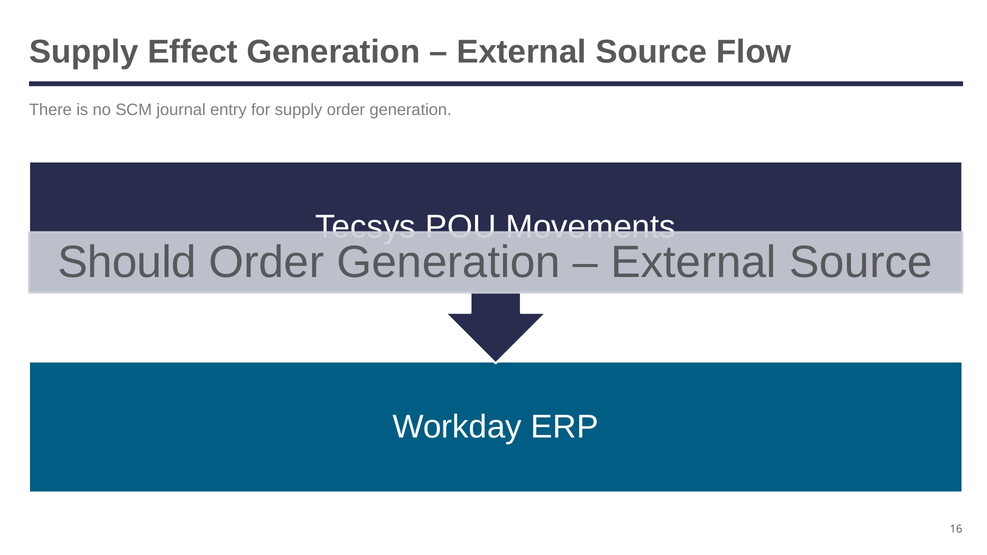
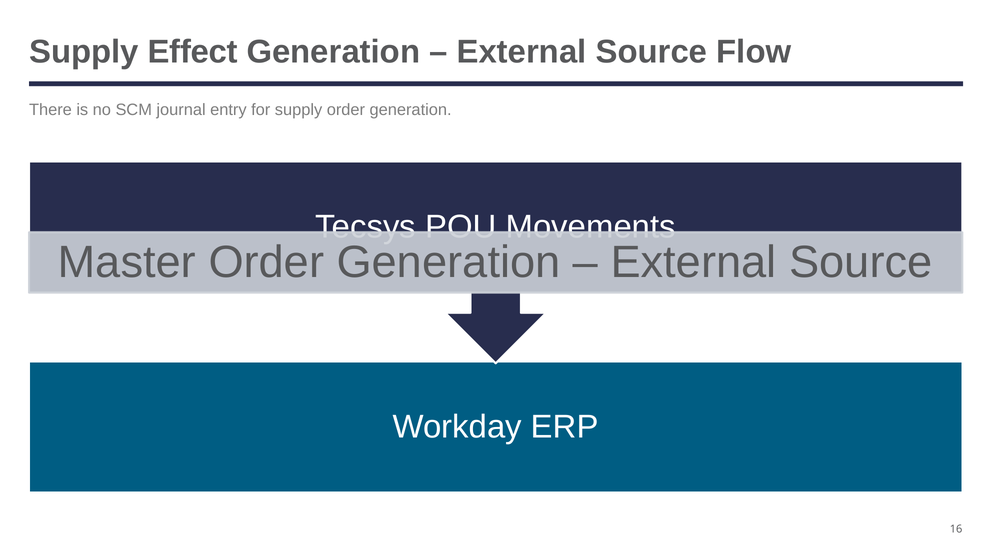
Should: Should -> Master (127, 262)
